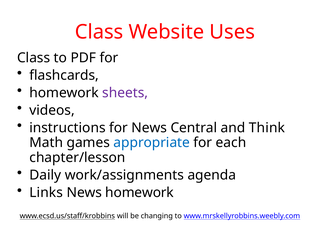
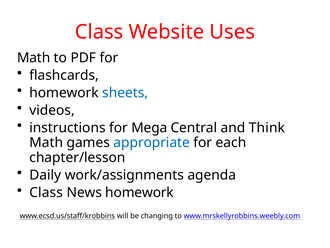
Class: Class -> Math (34, 58)
sheets colour: purple -> blue (125, 93)
for News: News -> Mega (149, 128)
Links: Links -> Class (46, 192)
